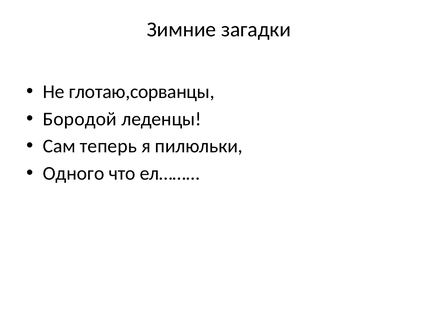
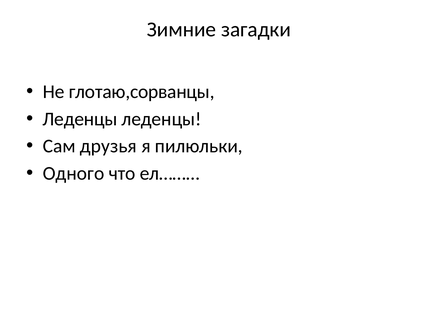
Бородой: Бородой -> Леденцы (80, 119)
теперь: теперь -> друзья (108, 146)
